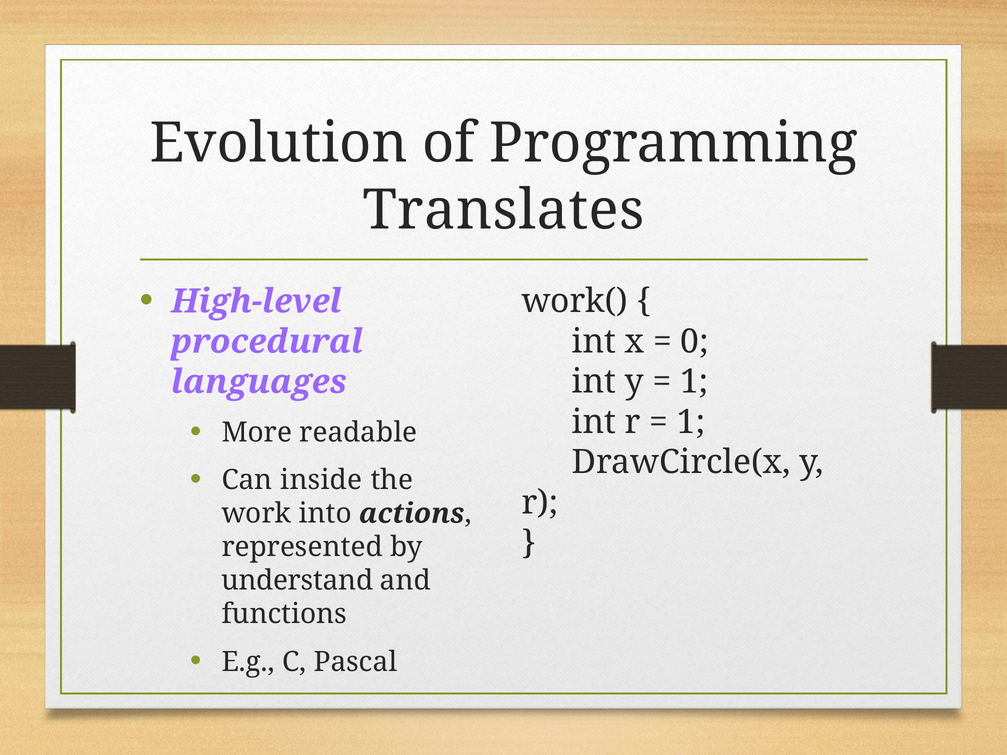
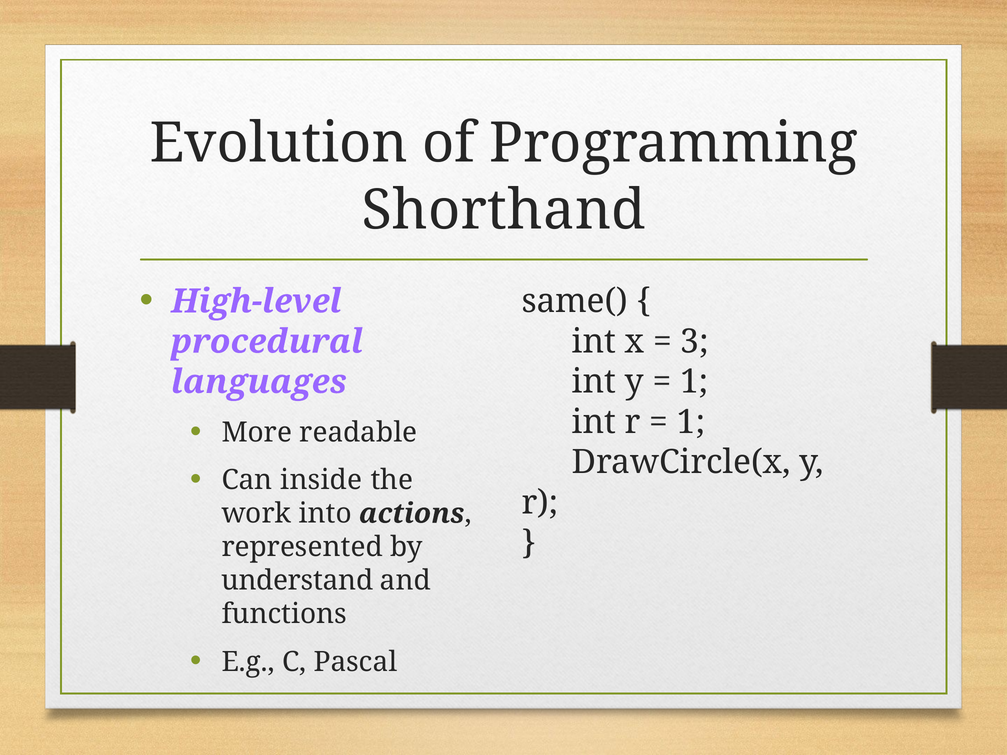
Translates: Translates -> Shorthand (504, 210)
work(: work( -> same( (575, 301)
0: 0 -> 3 (695, 342)
